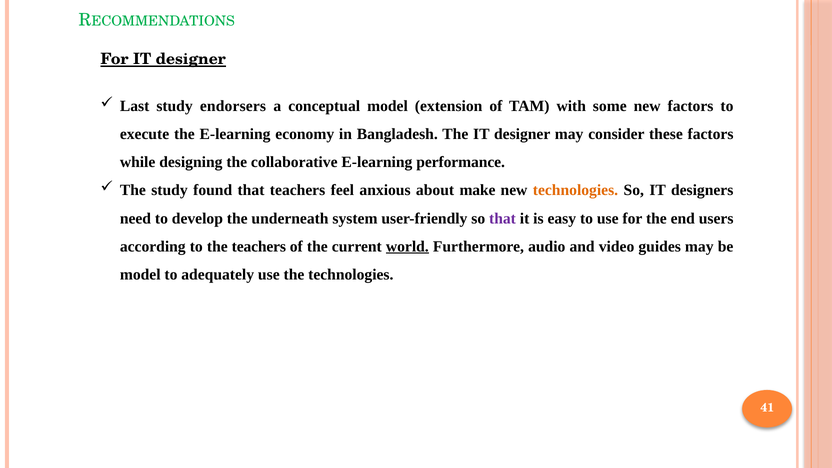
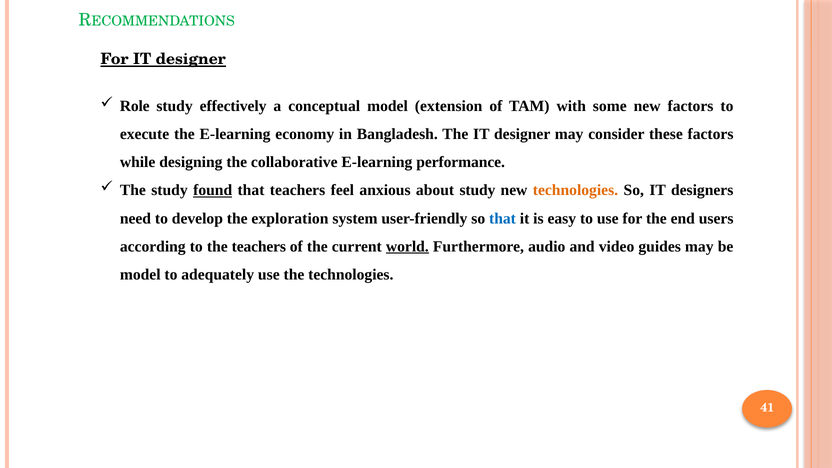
Last: Last -> Role (135, 106)
endorsers: endorsers -> effectively (233, 106)
found underline: none -> present (213, 190)
about make: make -> study (477, 190)
underneath: underneath -> exploration (290, 218)
that colour: purple -> blue (502, 218)
